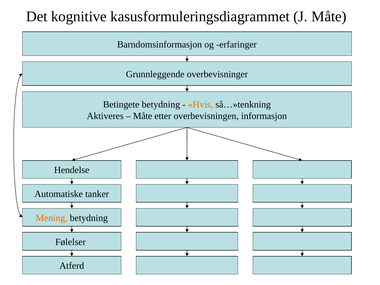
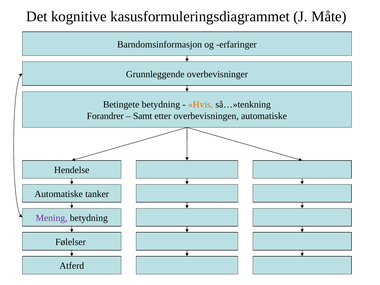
Aktiveres: Aktiveres -> Forandrer (105, 116)
Måte: Måte -> Samt (143, 116)
overbevisningen informasjon: informasjon -> automatiske (264, 116)
Mening colour: orange -> purple (52, 218)
